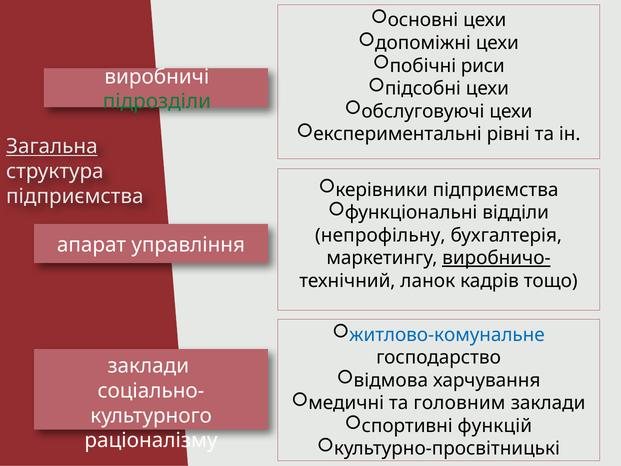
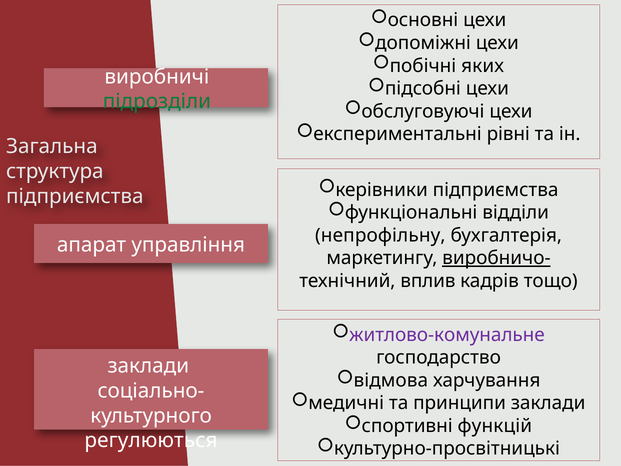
риси: риси -> яких (483, 66)
Загальна underline: present -> none (52, 146)
ланок: ланок -> вплив (428, 281)
житлово-комунальне colour: blue -> purple (447, 335)
головним: головним -> принципи (460, 403)
раціоналізму: раціоналізму -> регулюються (151, 440)
